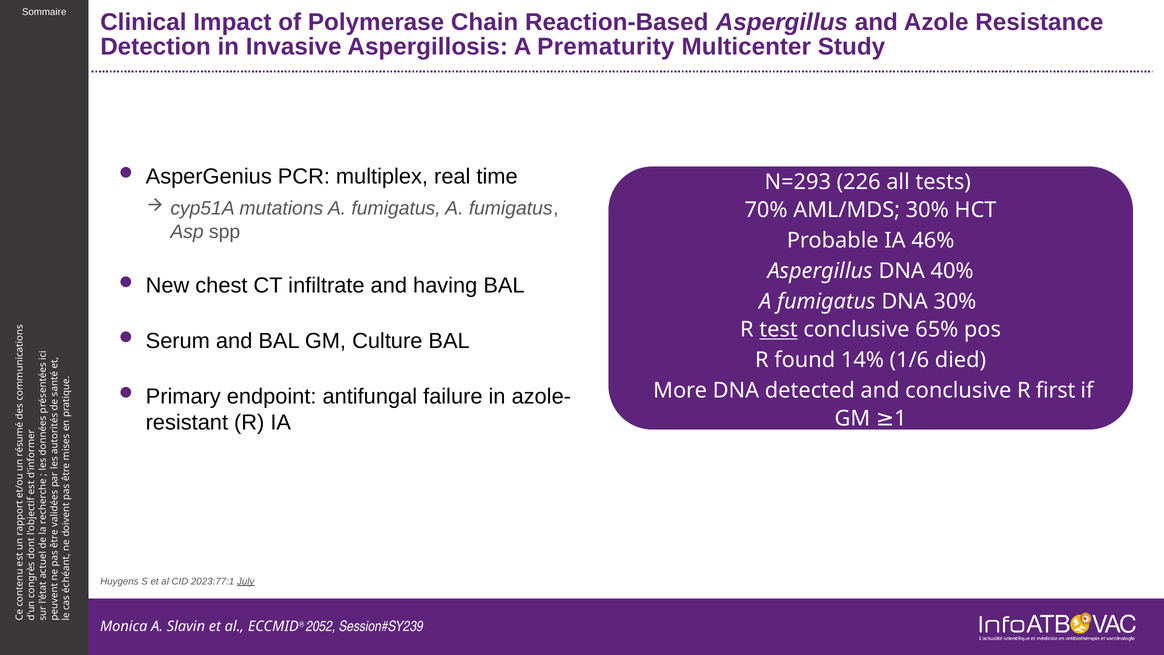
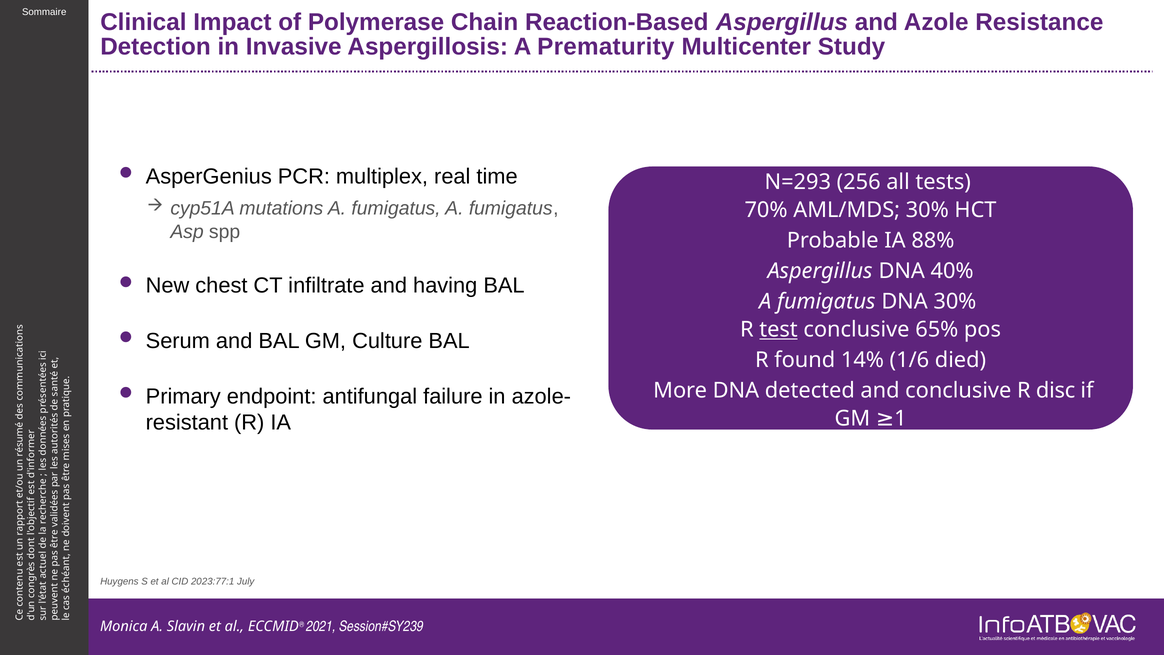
226: 226 -> 256 (859, 182)
46%: 46% -> 88% (933, 241)
first: first -> disc (1056, 390)
July underline: present -> none (246, 581)
2052: 2052 -> 2021 (321, 626)
